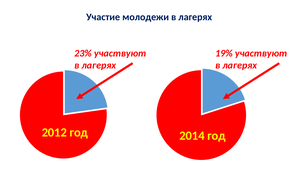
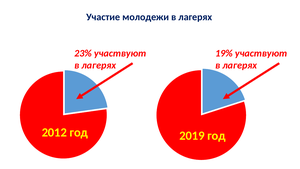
2014: 2014 -> 2019 (192, 136)
